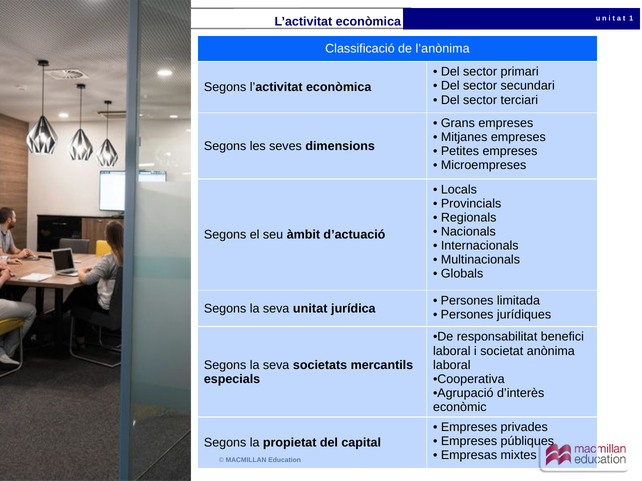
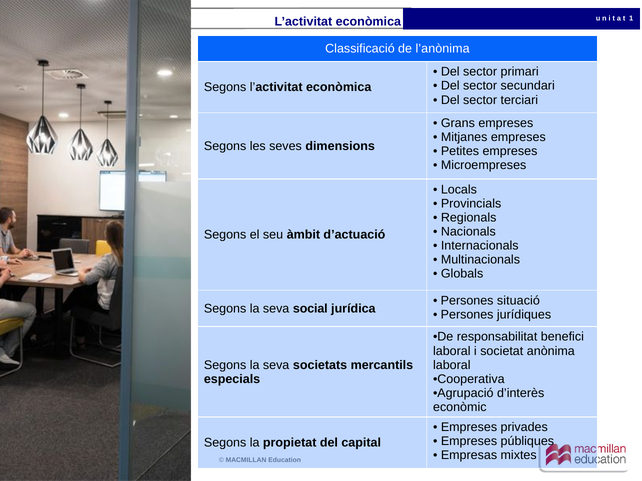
limitada: limitada -> situació (518, 301)
unitat: unitat -> social (310, 309)
